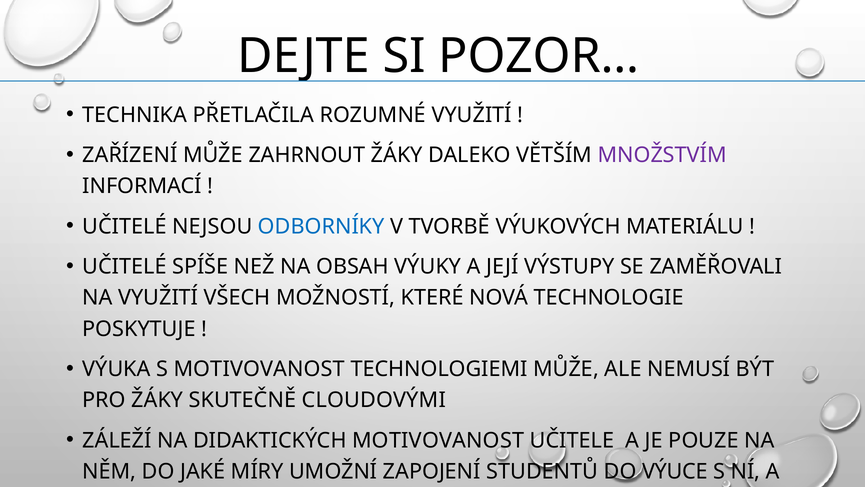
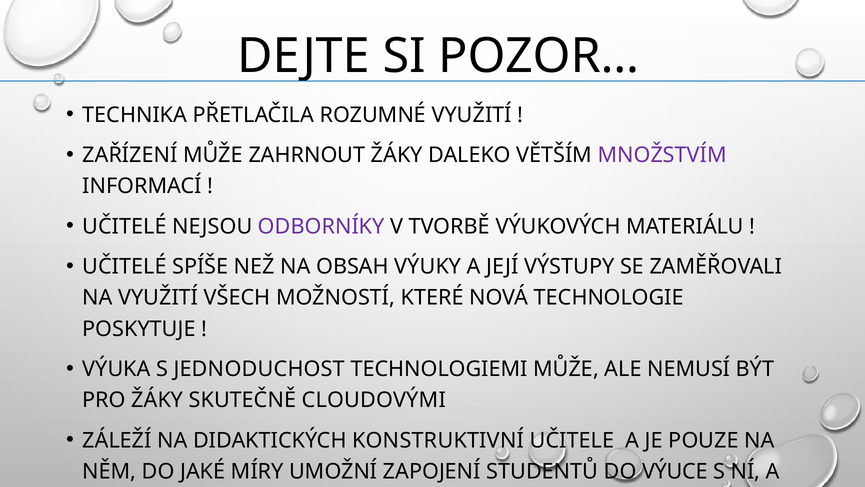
ODBORNÍKY colour: blue -> purple (321, 226)
S MOTIVOVANOST: MOTIVOVANOST -> JEDNODUCHOST (259, 369)
DIDAKTICKÝCH MOTIVOVANOST: MOTIVOVANOST -> KONSTRUKTIVNÍ (438, 440)
